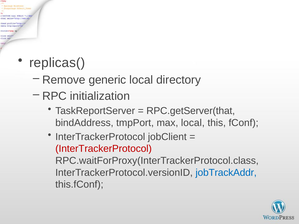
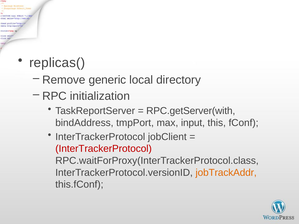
RPC.getServer(that: RPC.getServer(that -> RPC.getServer(with (191, 111)
max local: local -> input (193, 123)
jobTrackAddr colour: blue -> orange (226, 173)
